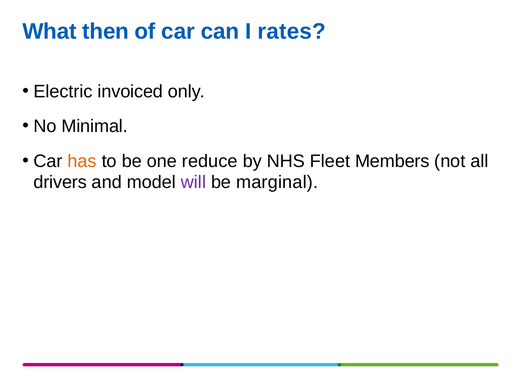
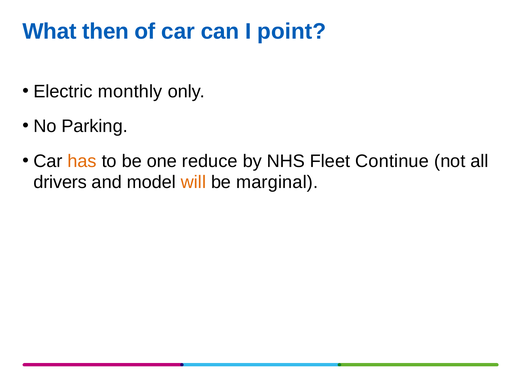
rates: rates -> point (292, 31)
invoiced: invoiced -> monthly (130, 91)
Minimal: Minimal -> Parking (95, 126)
Members: Members -> Continue (392, 161)
will colour: purple -> orange (193, 182)
